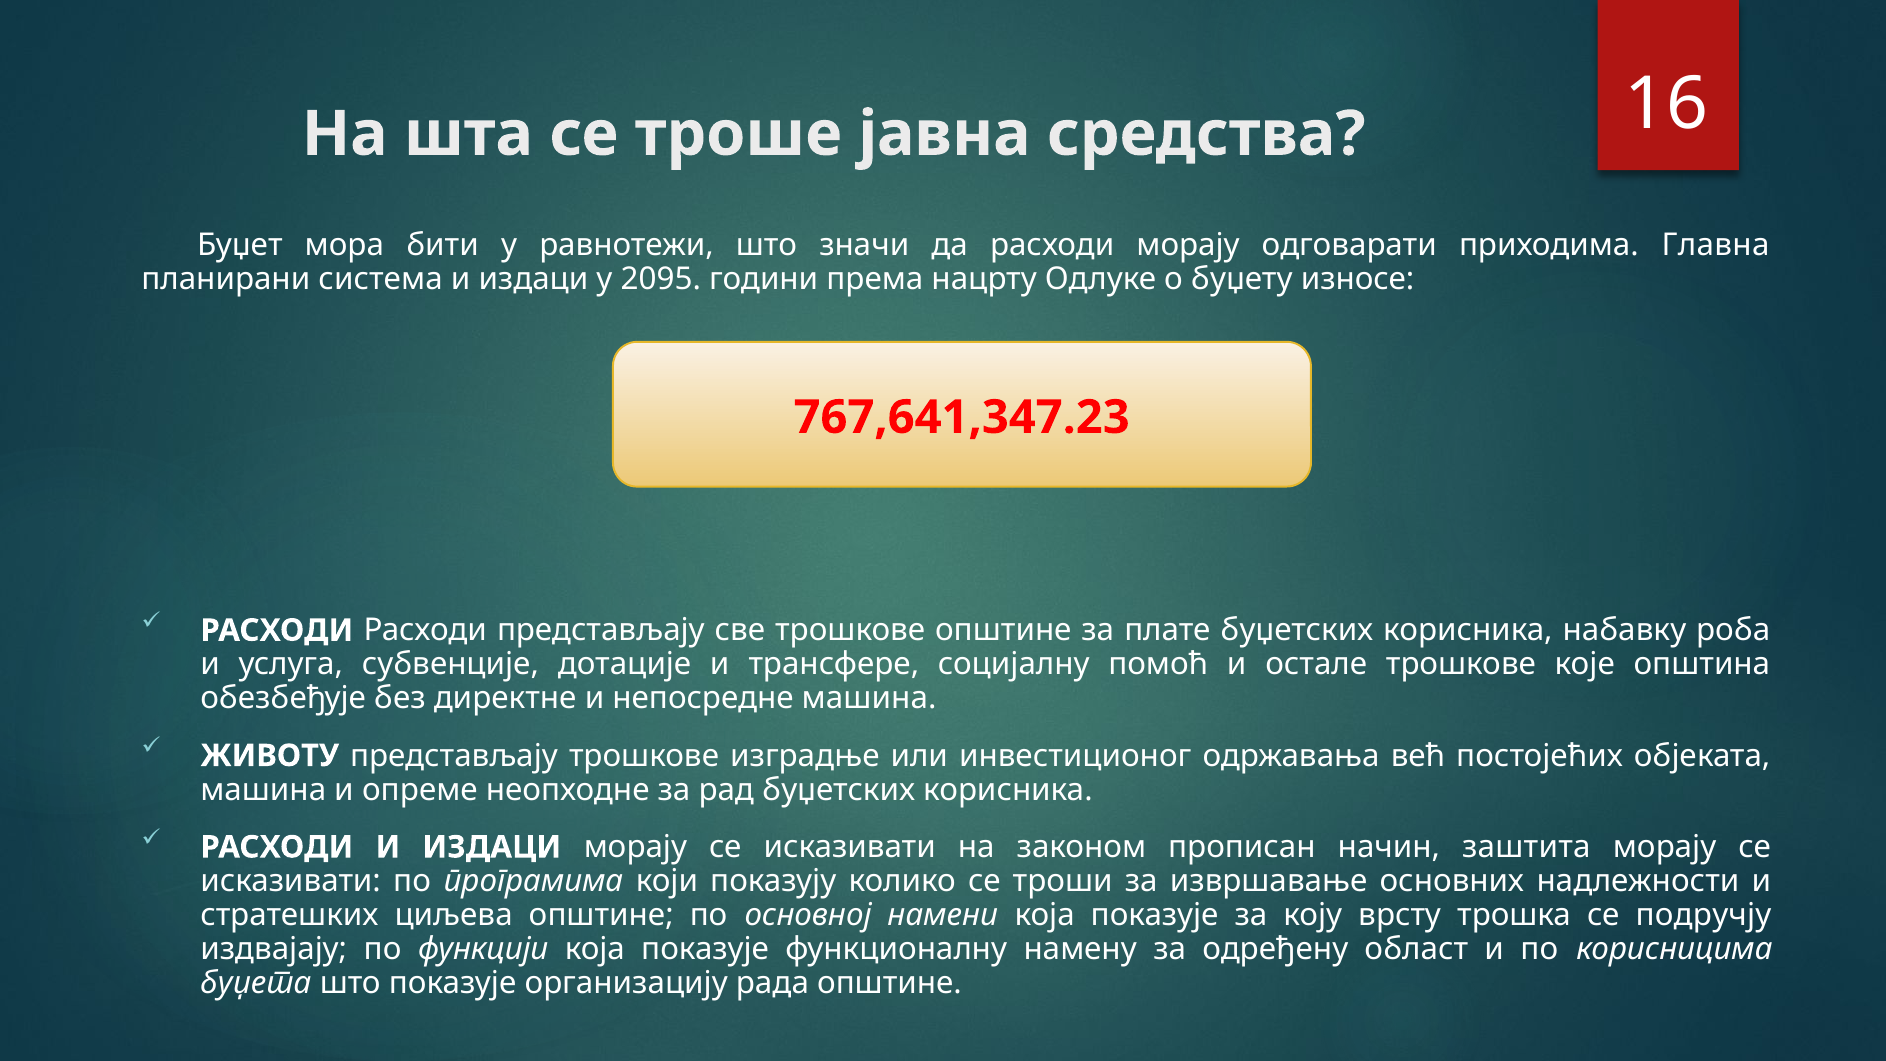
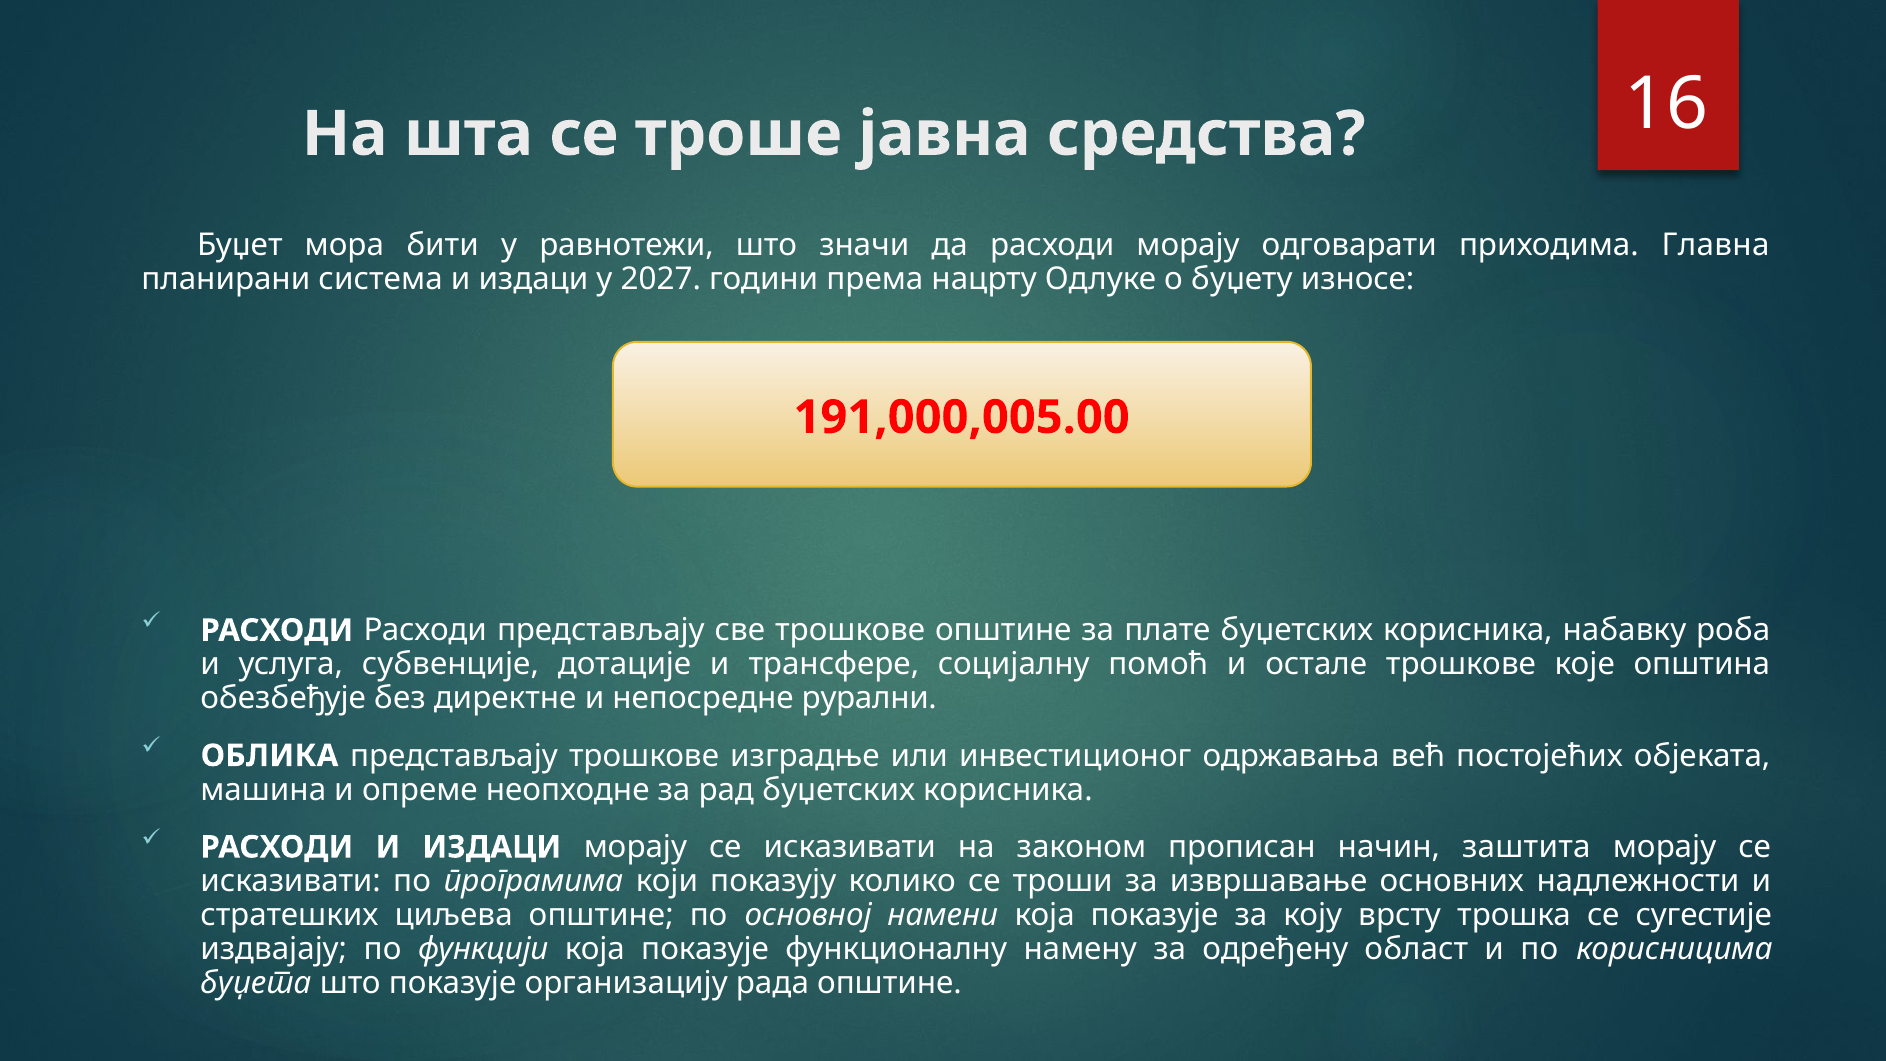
2095: 2095 -> 2027 (661, 279)
767,641,347.23: 767,641,347.23 -> 191,000,005.00 (962, 417)
непосредне машина: машина -> рурални (869, 698)
ЖИВОТУ: ЖИВОТУ -> ОБЛИКА (270, 756)
подручју: подручју -> сугестије (1704, 915)
